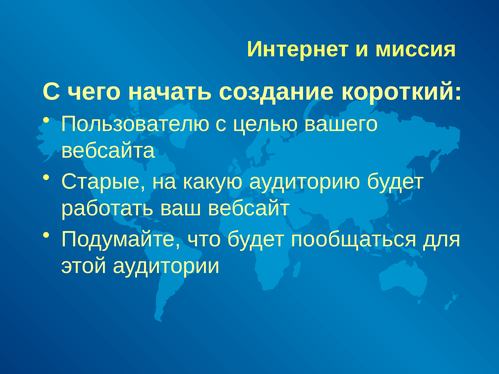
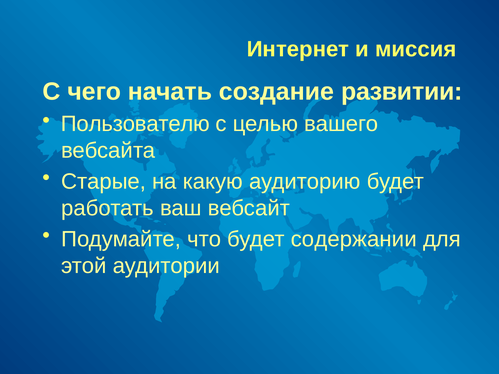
короткий: короткий -> развитии (402, 92)
пообщаться: пообщаться -> содержании (354, 239)
